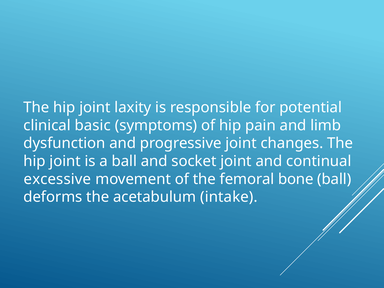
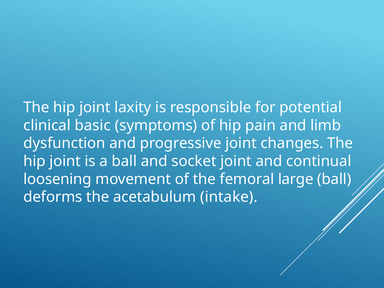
excessive: excessive -> loosening (57, 179)
bone: bone -> large (296, 179)
